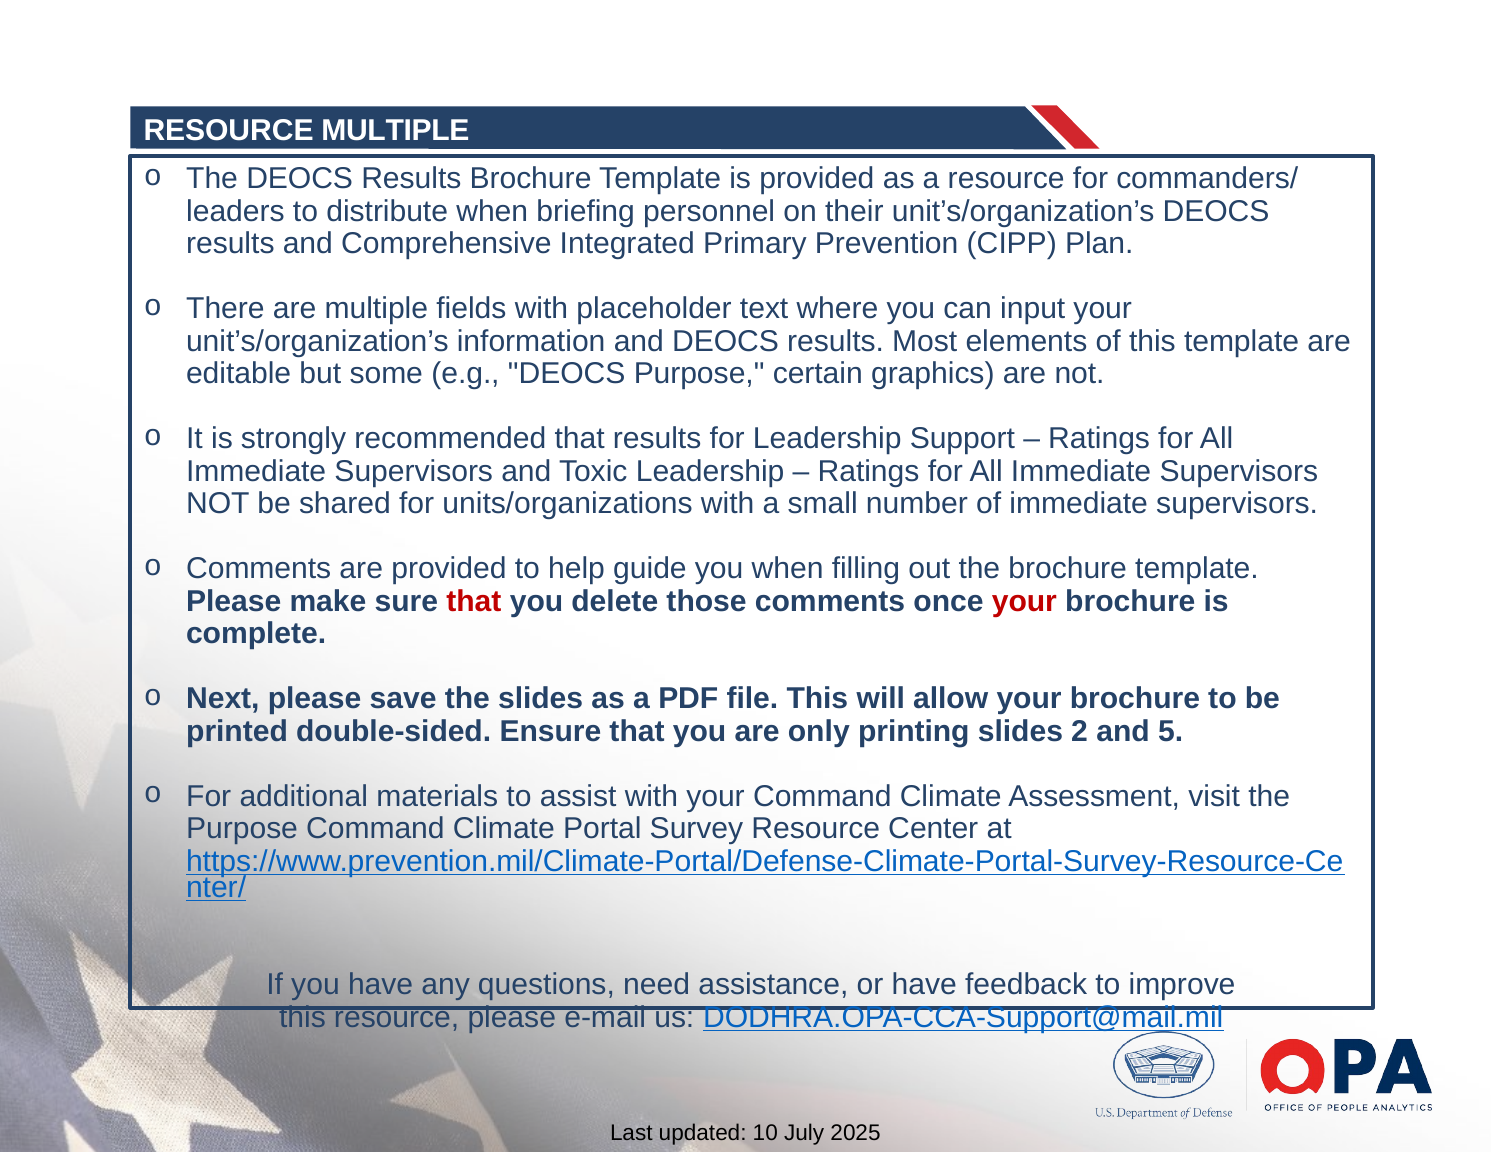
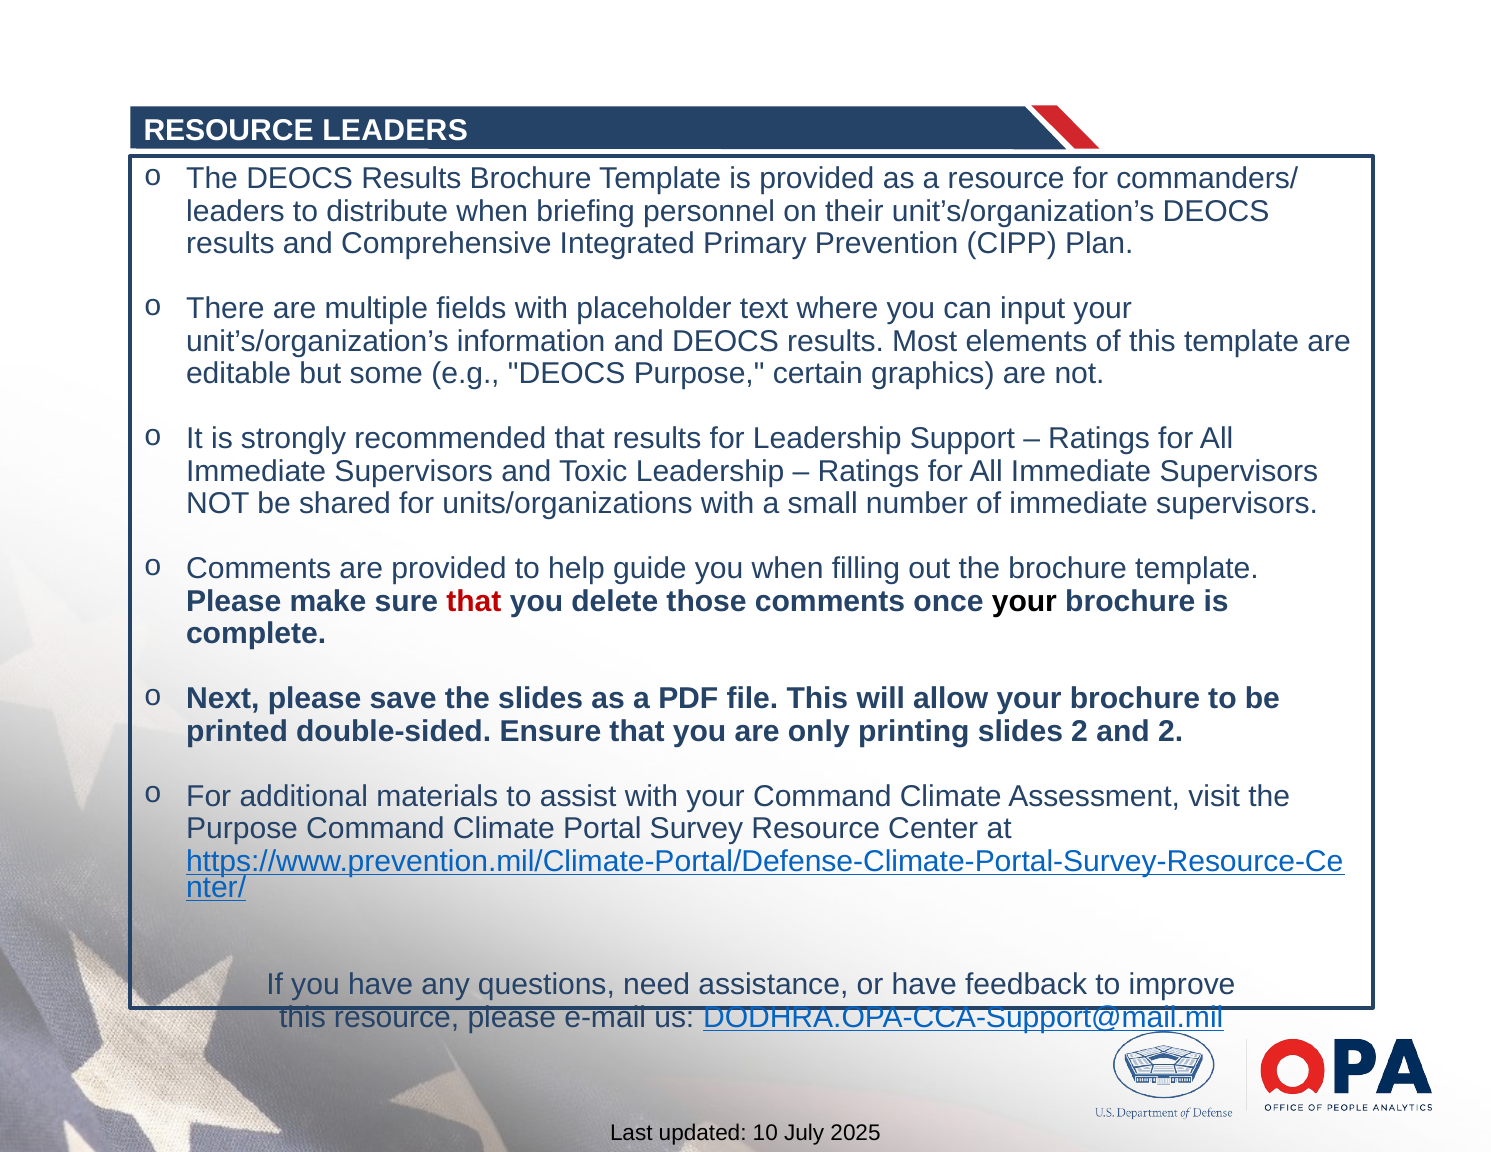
RESOURCE MULTIPLE: MULTIPLE -> LEADERS (395, 130)
your colour: red -> black (1024, 601)
and 5: 5 -> 2 (1171, 731)
